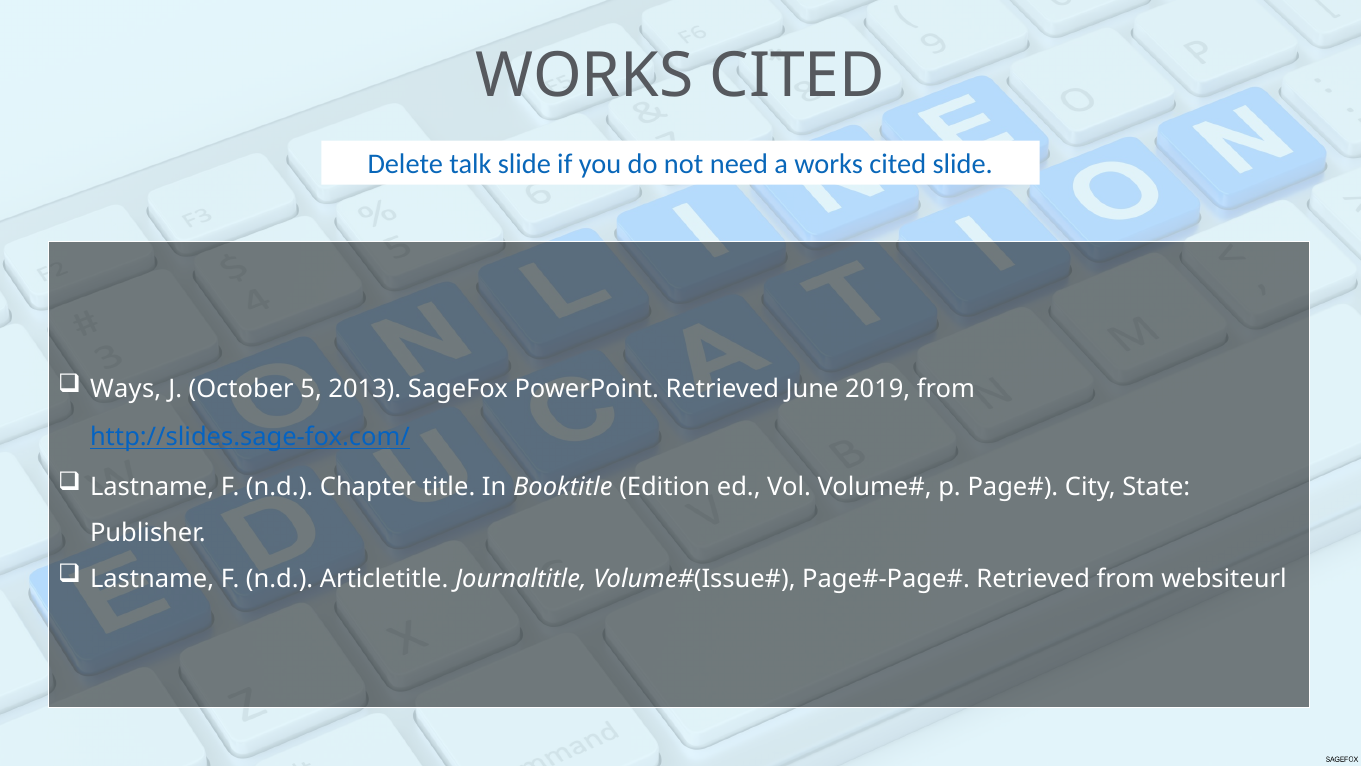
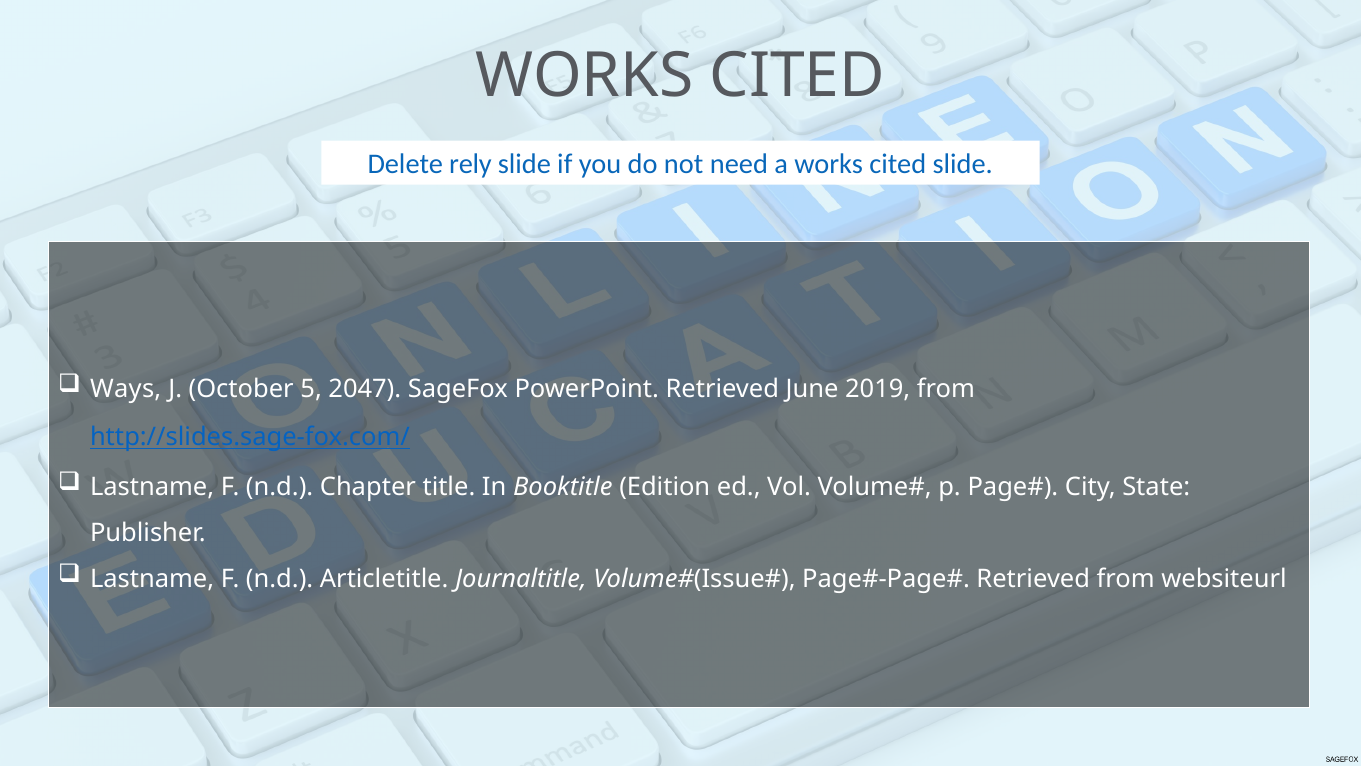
talk: talk -> rely (470, 165)
2013: 2013 -> 2047 (365, 388)
